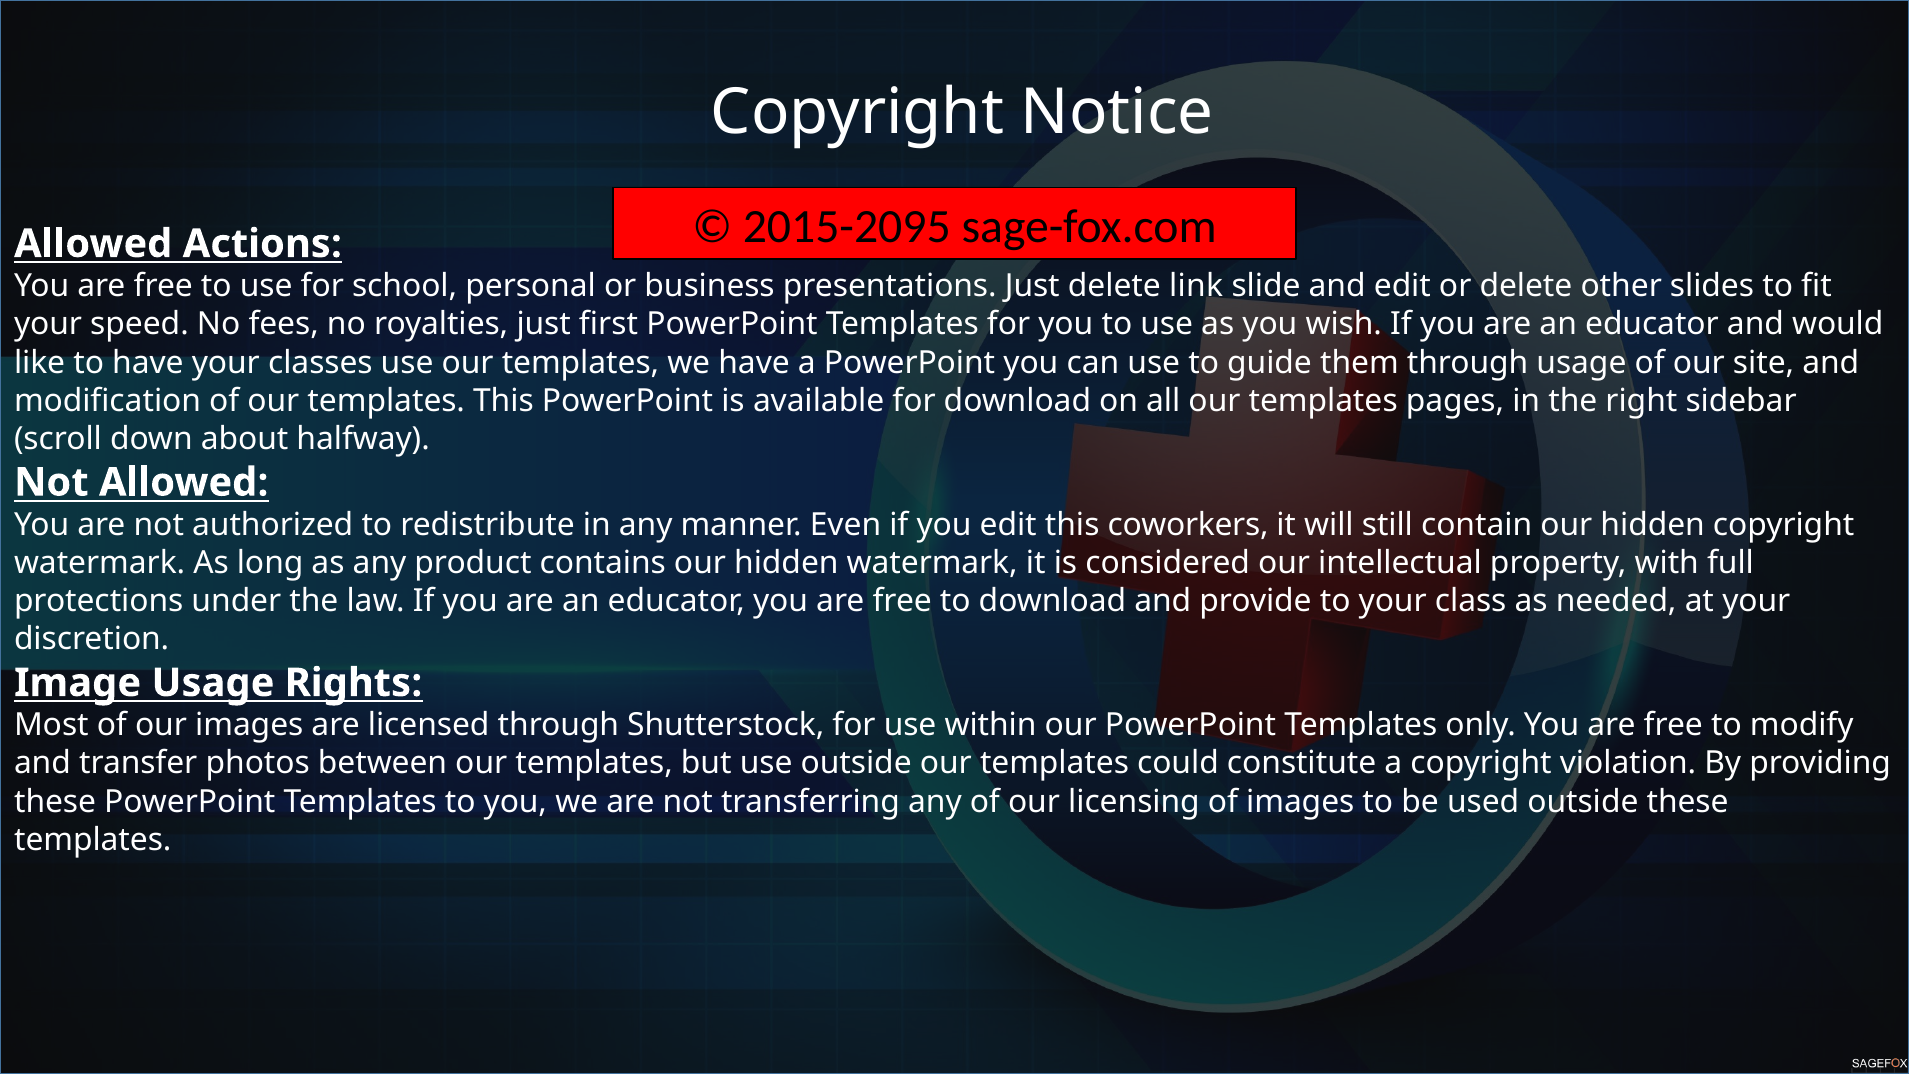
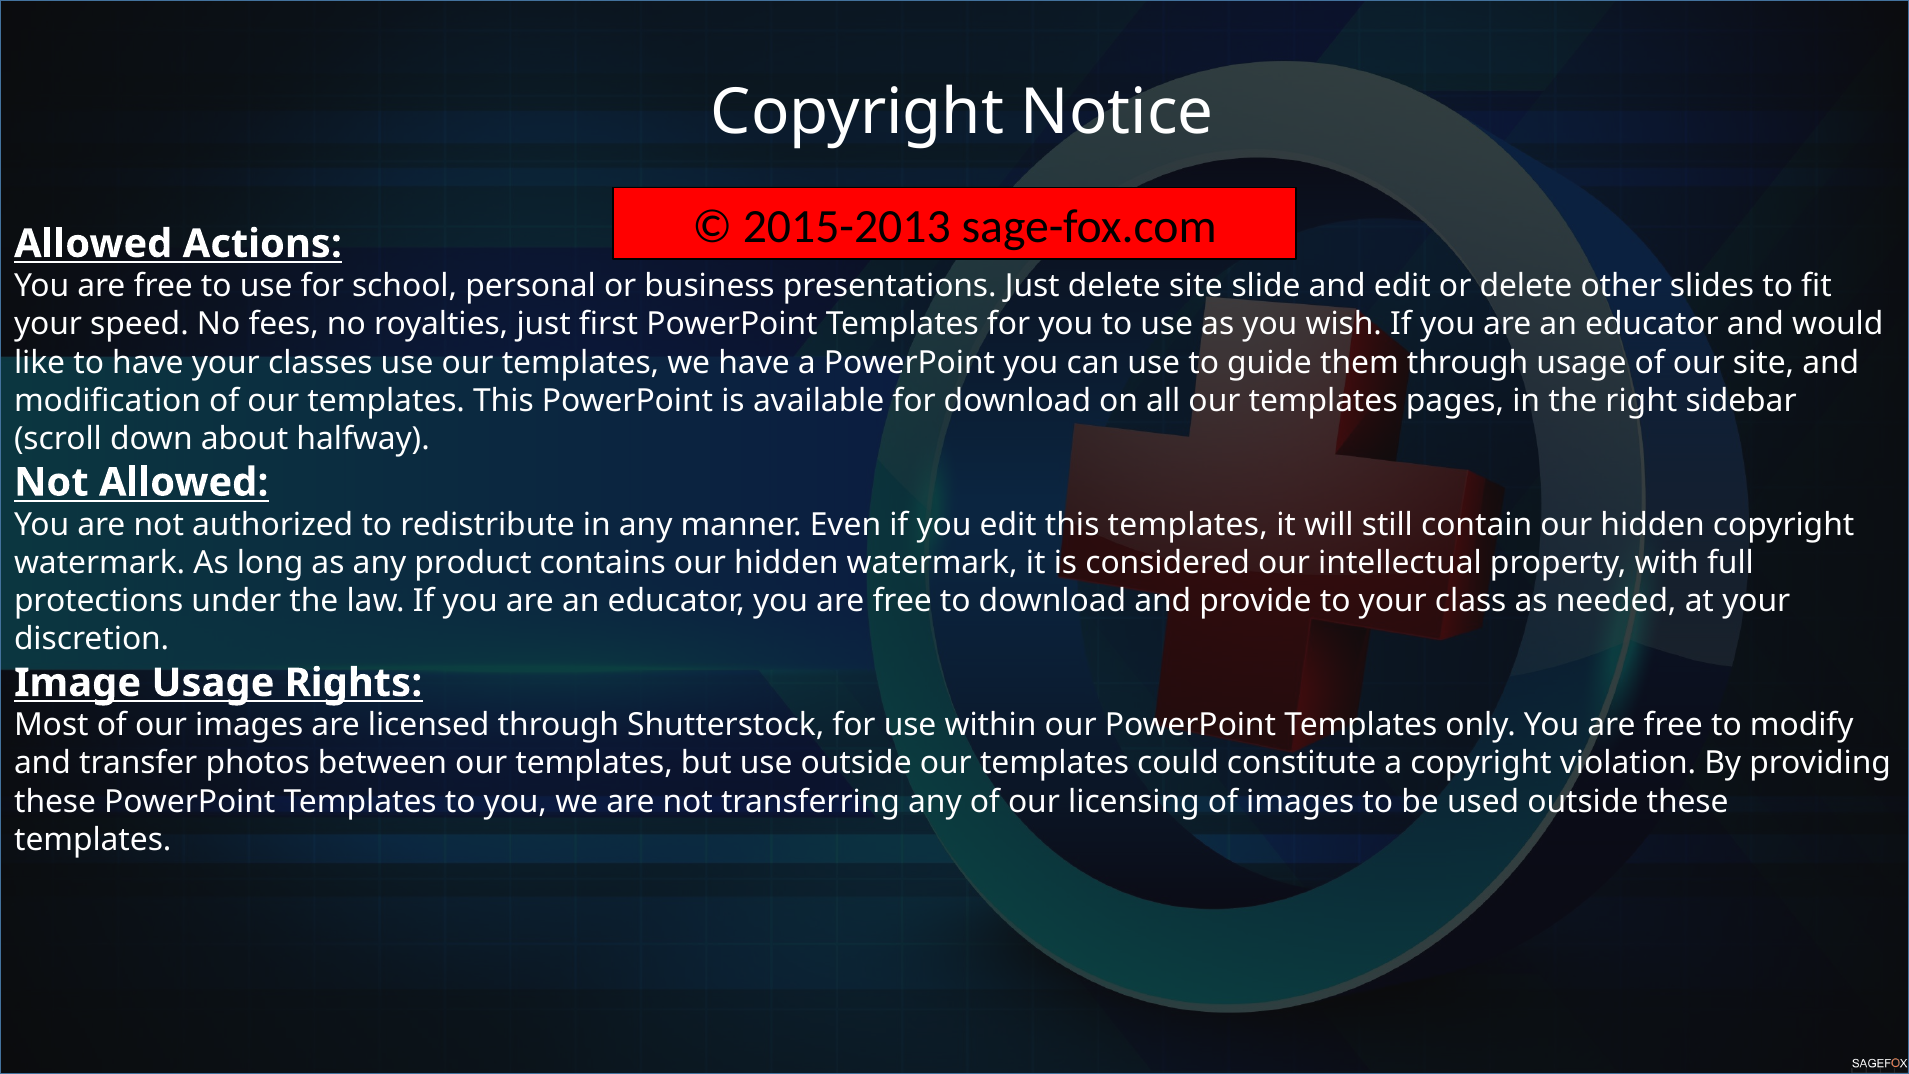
2015-2095: 2015-2095 -> 2015-2013 (847, 227)
delete link: link -> site (1196, 286)
this coworkers: coworkers -> templates (1188, 525)
